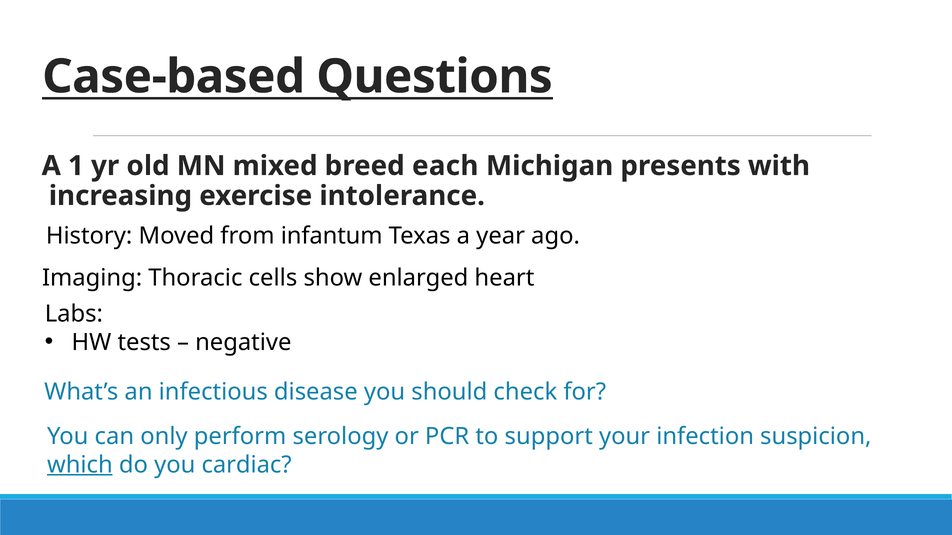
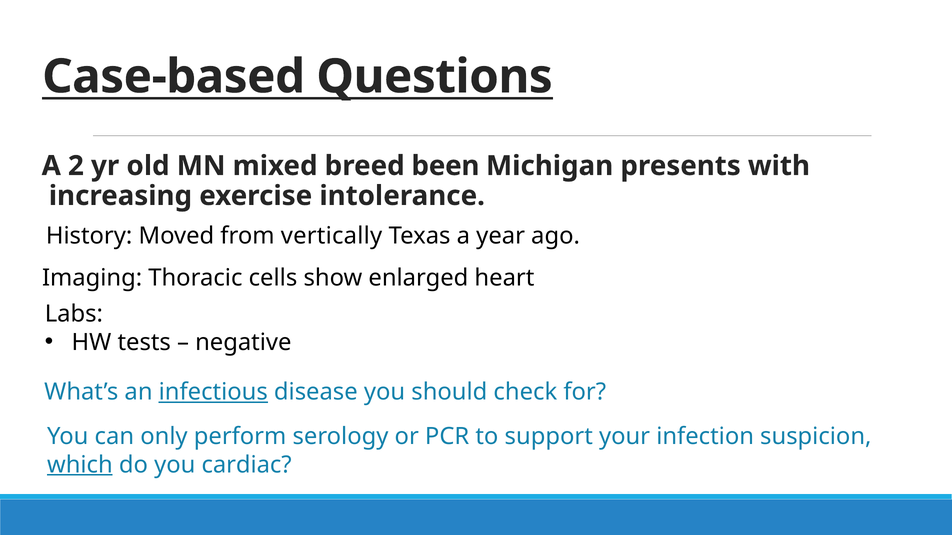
1: 1 -> 2 (76, 166)
each: each -> been (445, 166)
infantum: infantum -> vertically (332, 236)
infectious underline: none -> present (213, 392)
